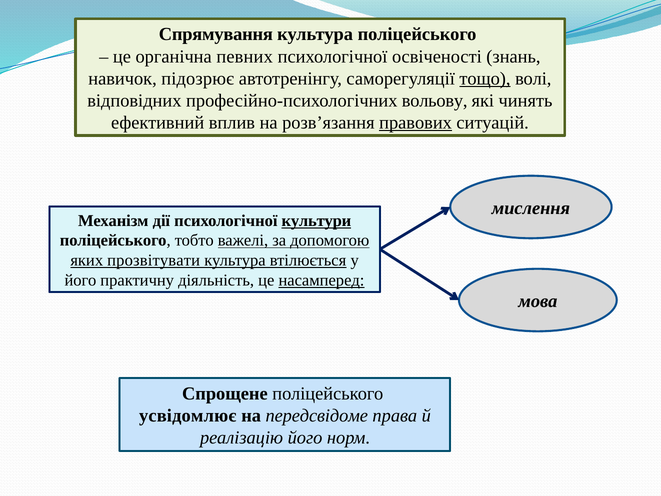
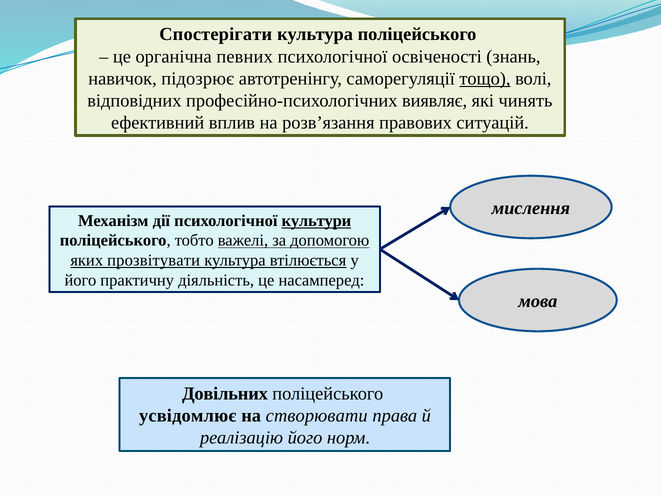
Спрямування: Спрямування -> Спостерігати (216, 34)
вольову: вольову -> виявляє (435, 101)
правових underline: present -> none (416, 123)
насамперед underline: present -> none (321, 280)
Спрощене: Спрощене -> Довільних (225, 394)
передсвідоме: передсвідоме -> створювати (317, 416)
